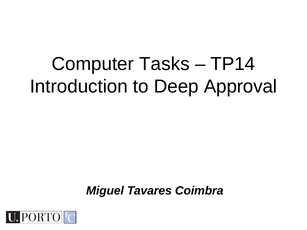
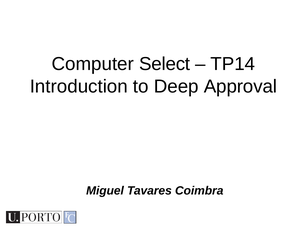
Tasks: Tasks -> Select (165, 64)
